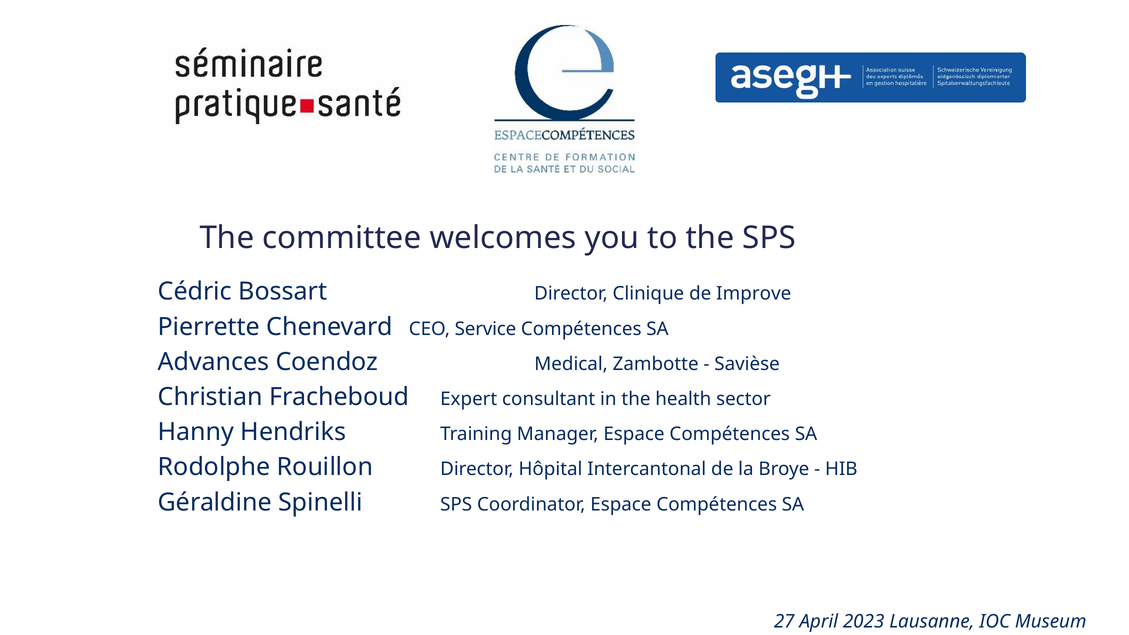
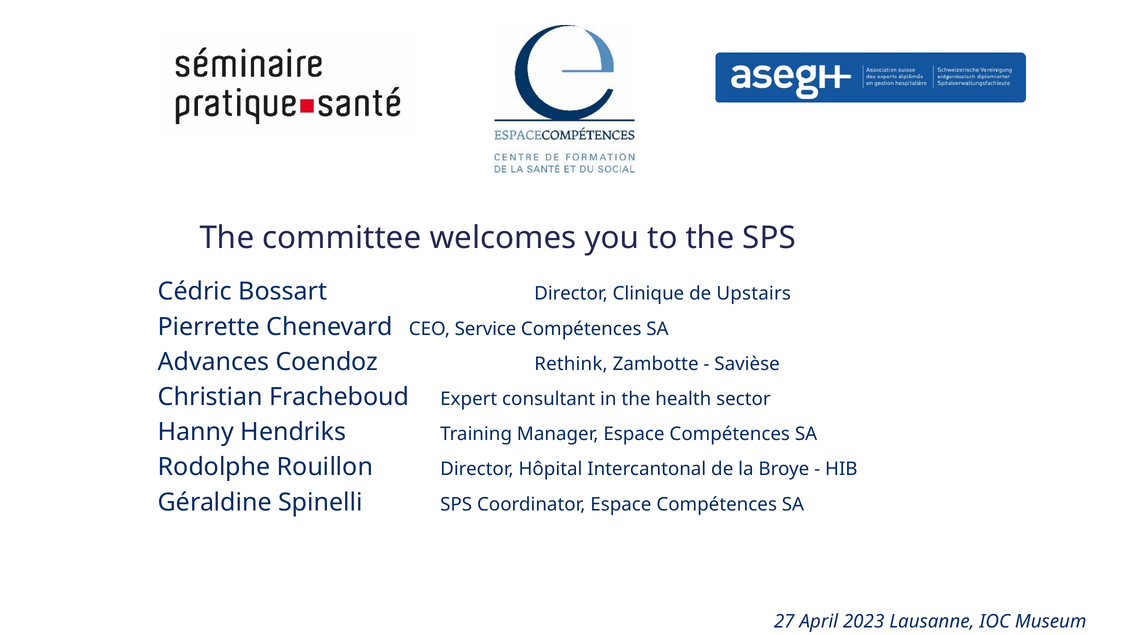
Improve: Improve -> Upstairs (754, 294)
Medical: Medical -> Rethink (571, 364)
